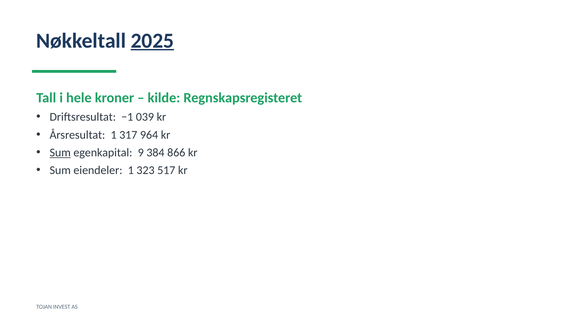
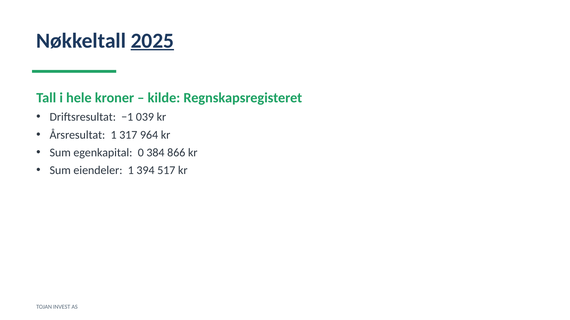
Sum underline: present -> none (60, 153)
9: 9 -> 0 (141, 153)
323: 323 -> 394 (146, 171)
